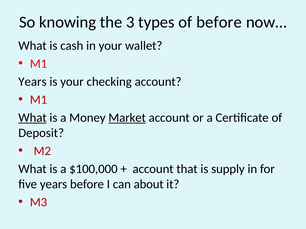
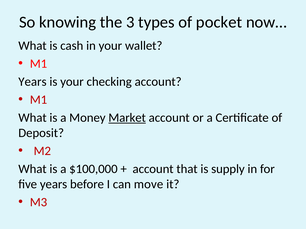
of before: before -> pocket (219, 22)
What underline: present -> none (33, 118)
about: about -> move (149, 185)
